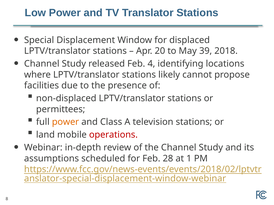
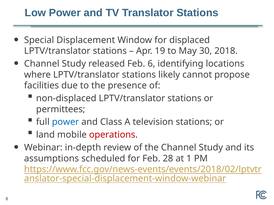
20: 20 -> 19 (160, 51)
39: 39 -> 30 (206, 51)
4: 4 -> 6 (151, 64)
power colour: orange -> blue (65, 122)
